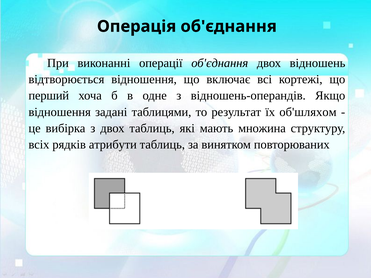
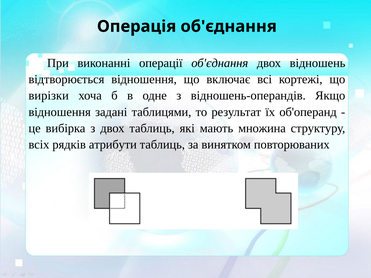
перший: перший -> вирізки (49, 96)
об'шляхом: об'шляхом -> об'операнд (308, 112)
